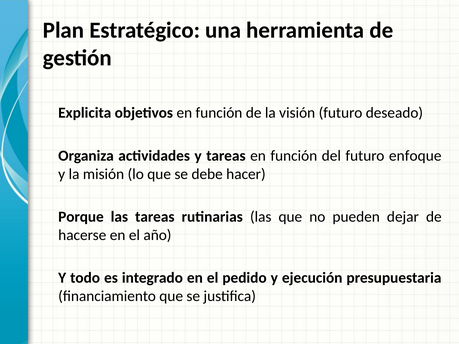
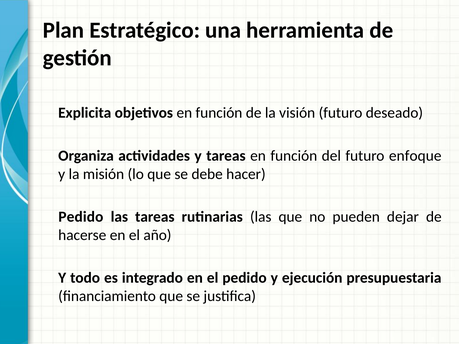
Porque: Porque -> Pedido (81, 217)
